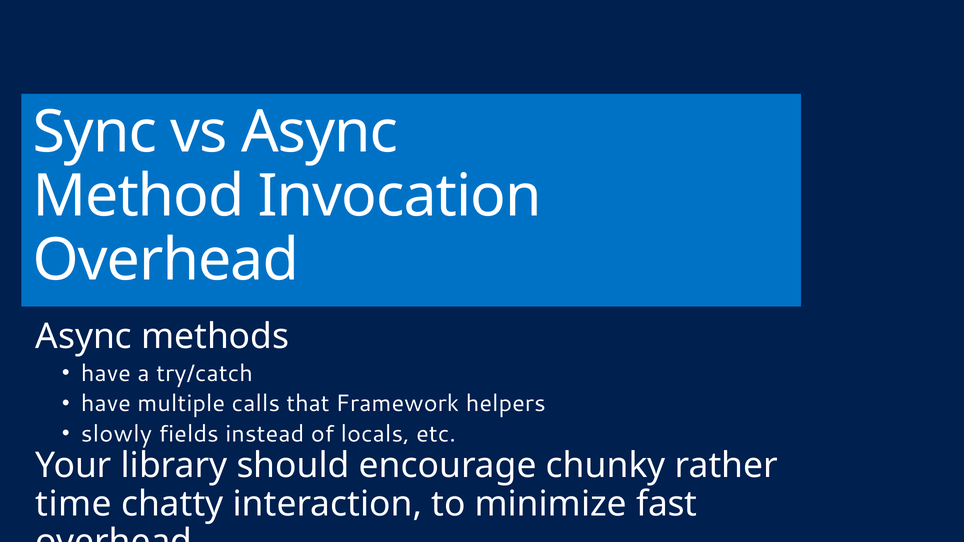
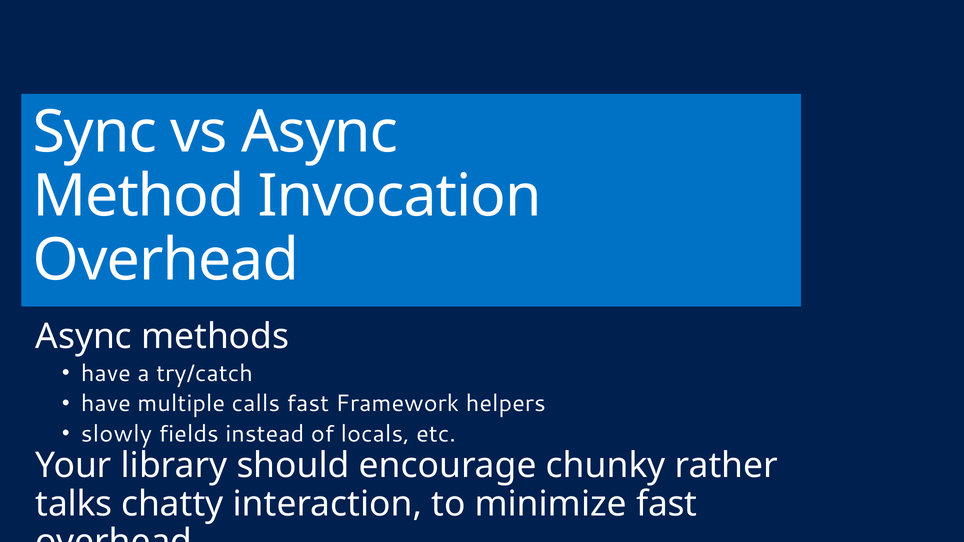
calls that: that -> fast (308, 404)
time: time -> talks (74, 504)
